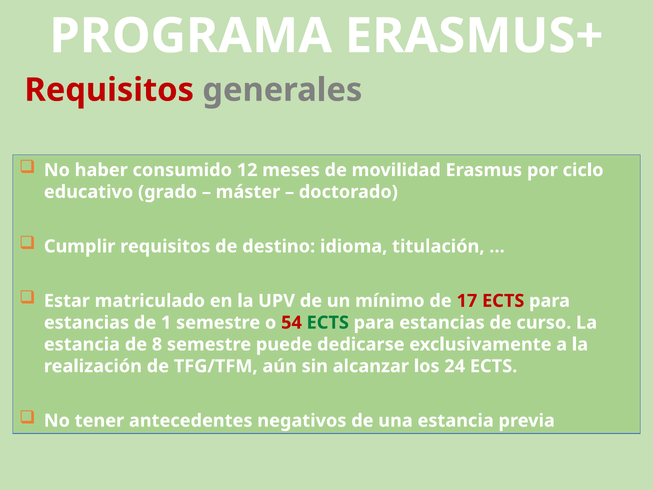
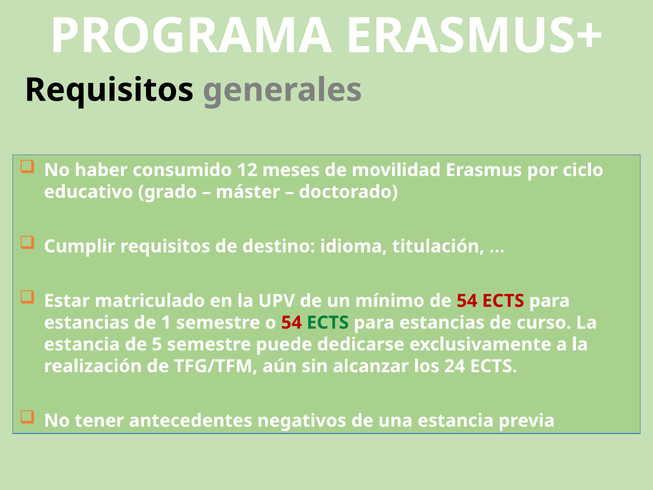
Requisitos colour: red -> black (109, 90)
de 17: 17 -> 54 (467, 301)
8: 8 -> 5 (157, 344)
